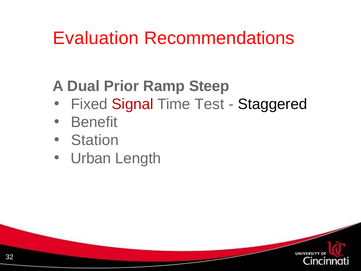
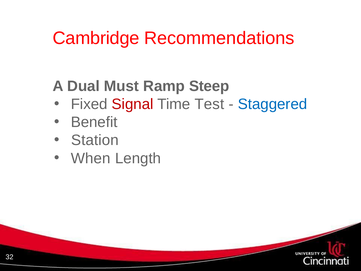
Evaluation: Evaluation -> Cambridge (96, 38)
Prior: Prior -> Must (121, 86)
Staggered colour: black -> blue (273, 104)
Urban: Urban -> When (91, 158)
